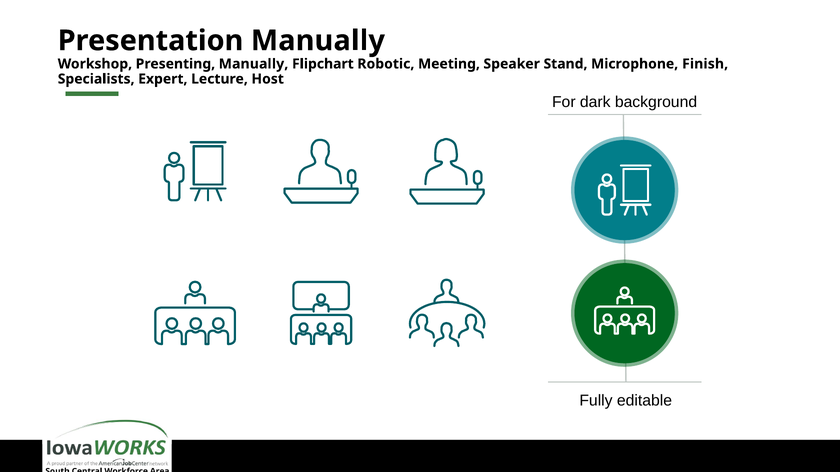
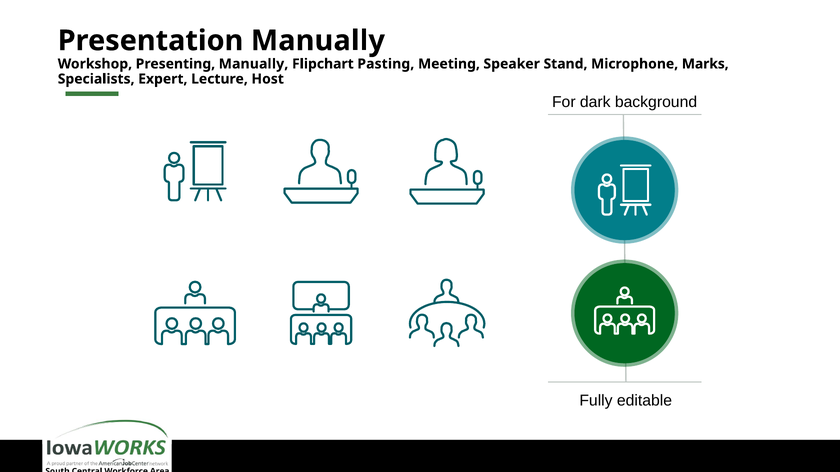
Robotic: Robotic -> Pasting (386, 64)
Finish: Finish -> Marks (705, 64)
